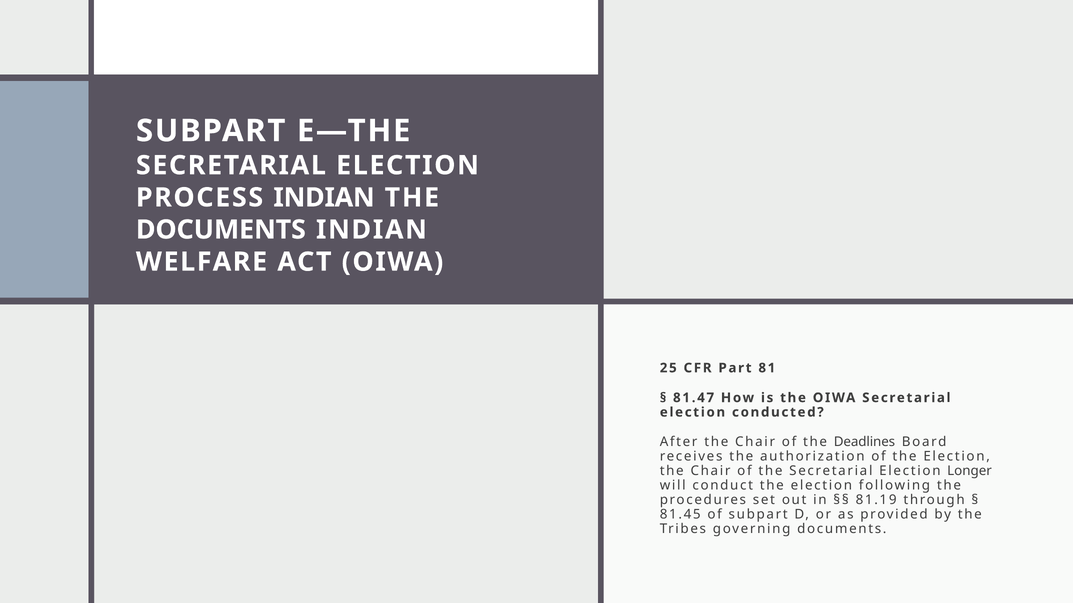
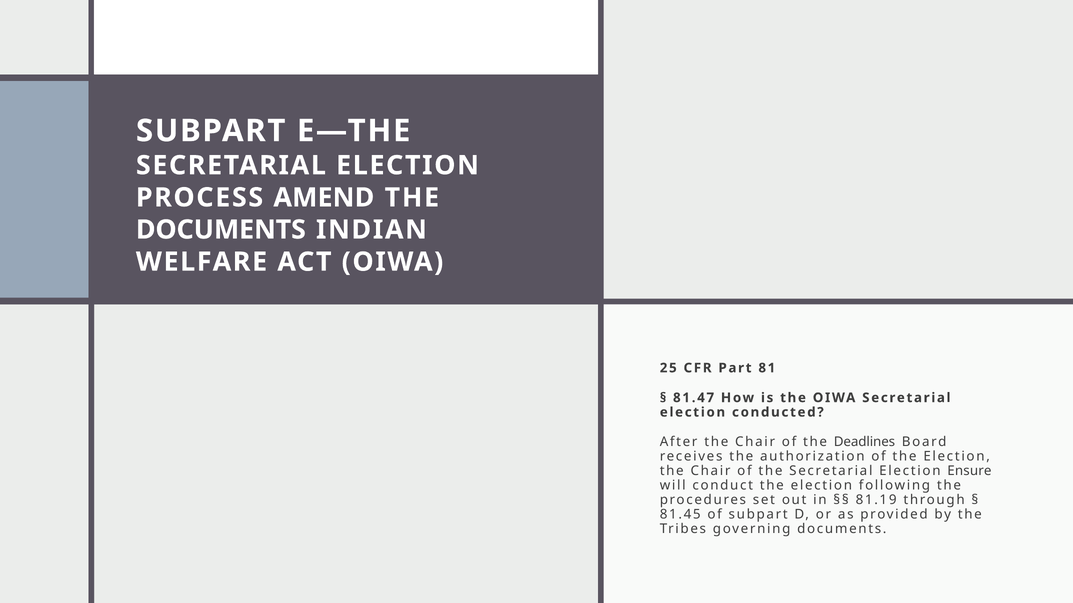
PROCESS INDIAN: INDIAN -> AMEND (324, 198)
Longer: Longer -> Ensure (969, 471)
